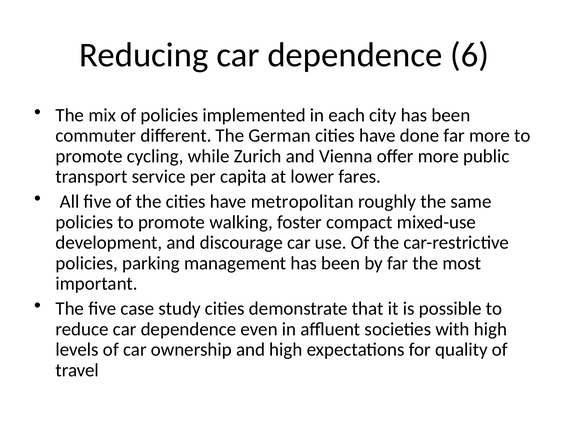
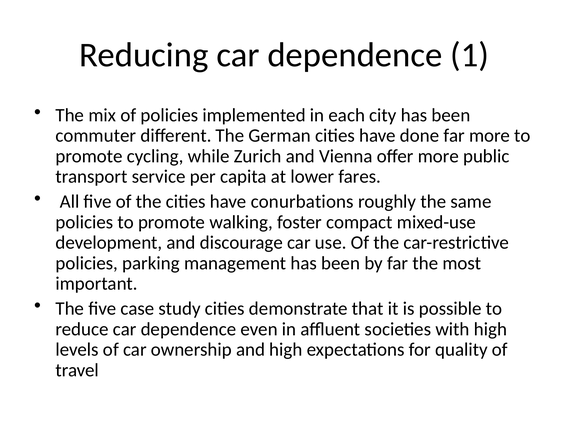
6: 6 -> 1 (470, 55)
metropolitan: metropolitan -> conurbations (302, 202)
